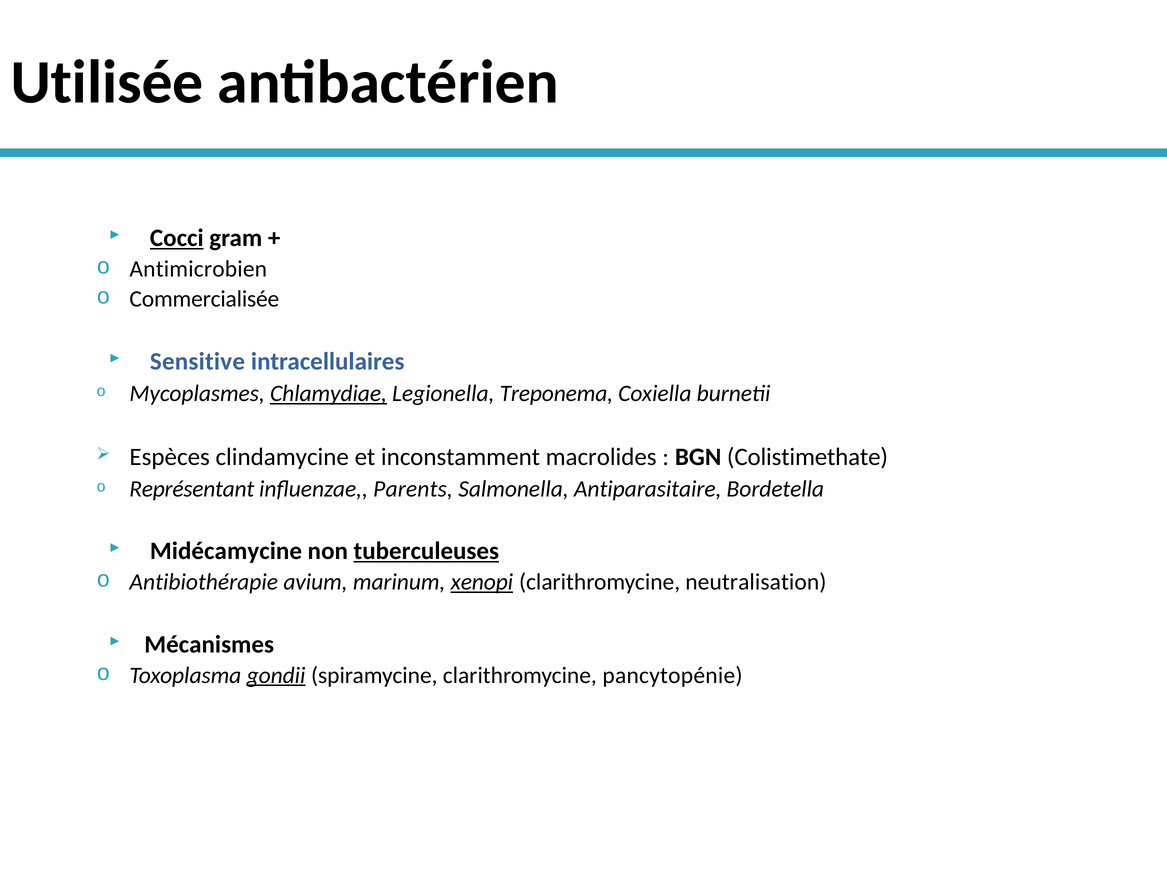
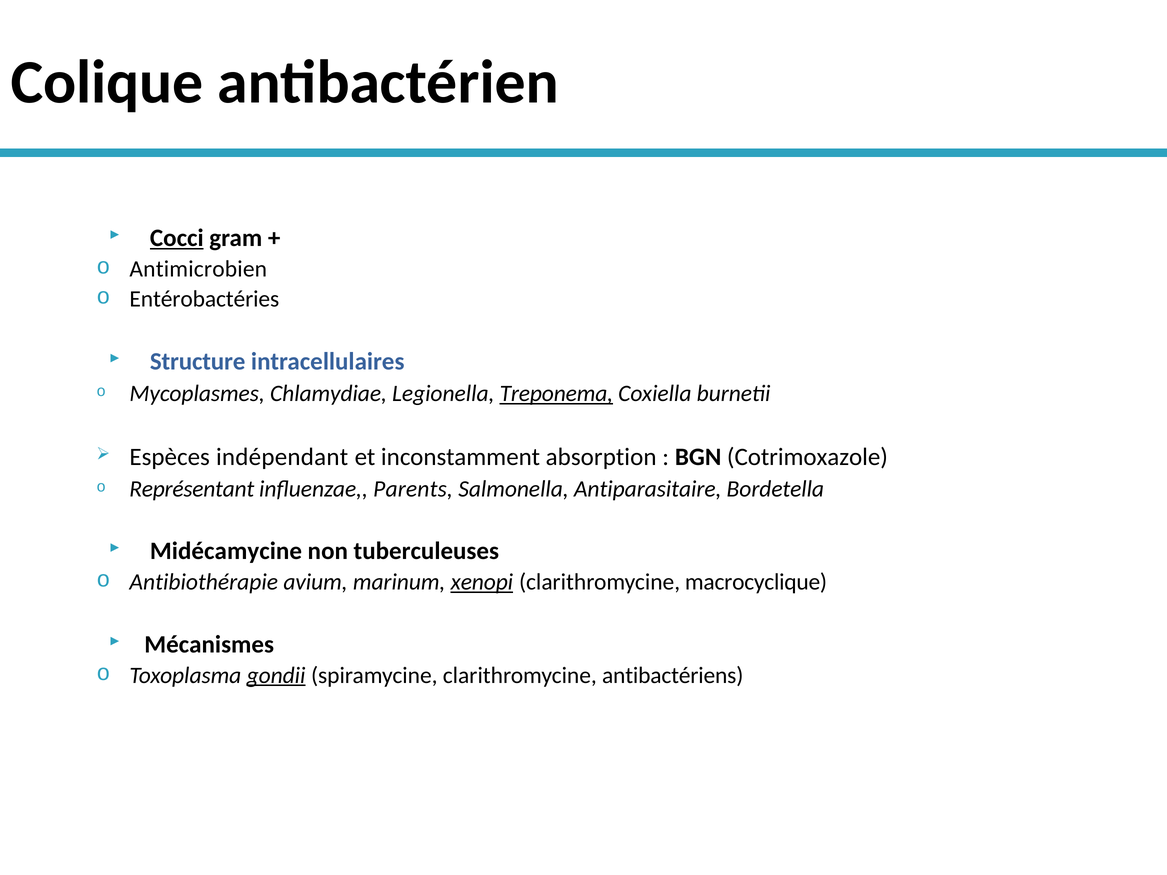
Utilisée: Utilisée -> Colique (107, 82)
Commercialisée: Commercialisée -> Entérobactéries (204, 299)
Sensitive: Sensitive -> Structure (198, 361)
Chlamydiae underline: present -> none (328, 394)
Treponema underline: none -> present (556, 394)
clindamycine: clindamycine -> indépendant (282, 457)
macrolides: macrolides -> absorption (601, 457)
Colistimethate: Colistimethate -> Cotrimoxazole (807, 457)
tuberculeuses underline: present -> none (426, 551)
neutralisation: neutralisation -> macrocyclique (756, 582)
pancytopénie: pancytopénie -> antibactériens (673, 675)
